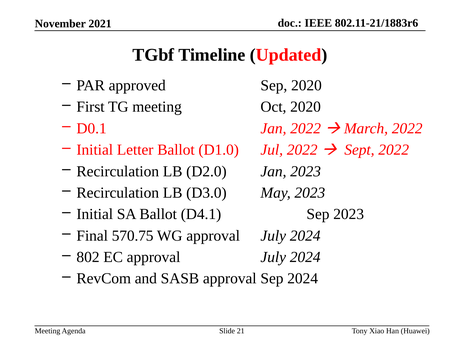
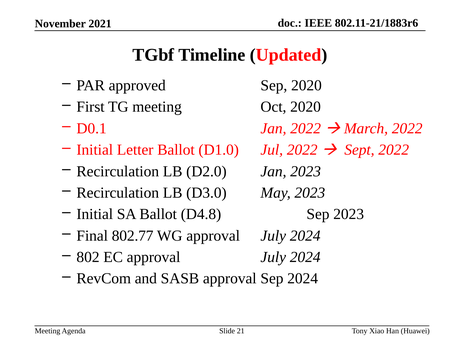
D4.1: D4.1 -> D4.8 (201, 214)
570.75: 570.75 -> 802.77 (133, 236)
